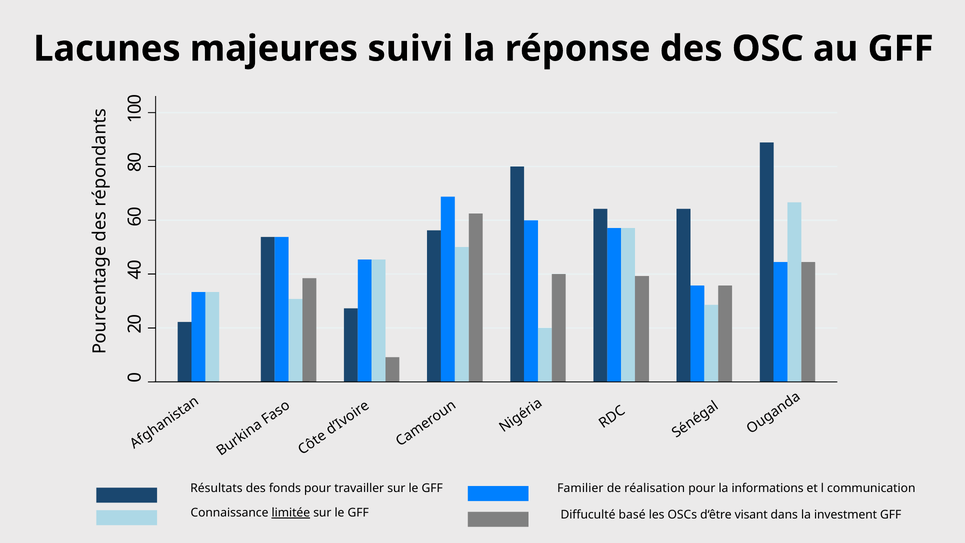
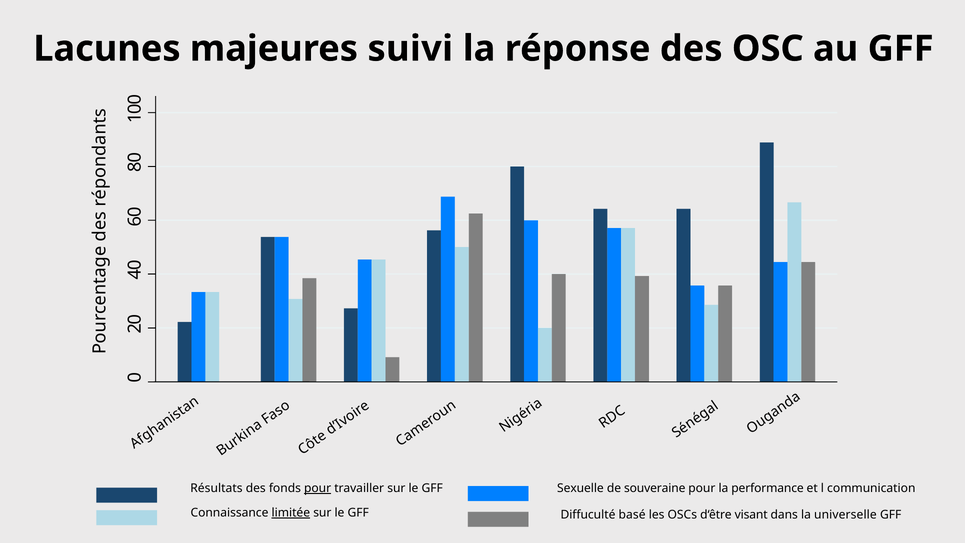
pour underline: none -> present (318, 488)
Familier: Familier -> Sexuelle (580, 488)
réalisation: réalisation -> souveraine (655, 488)
informations: informations -> performance (768, 488)
investment: investment -> universelle (845, 515)
